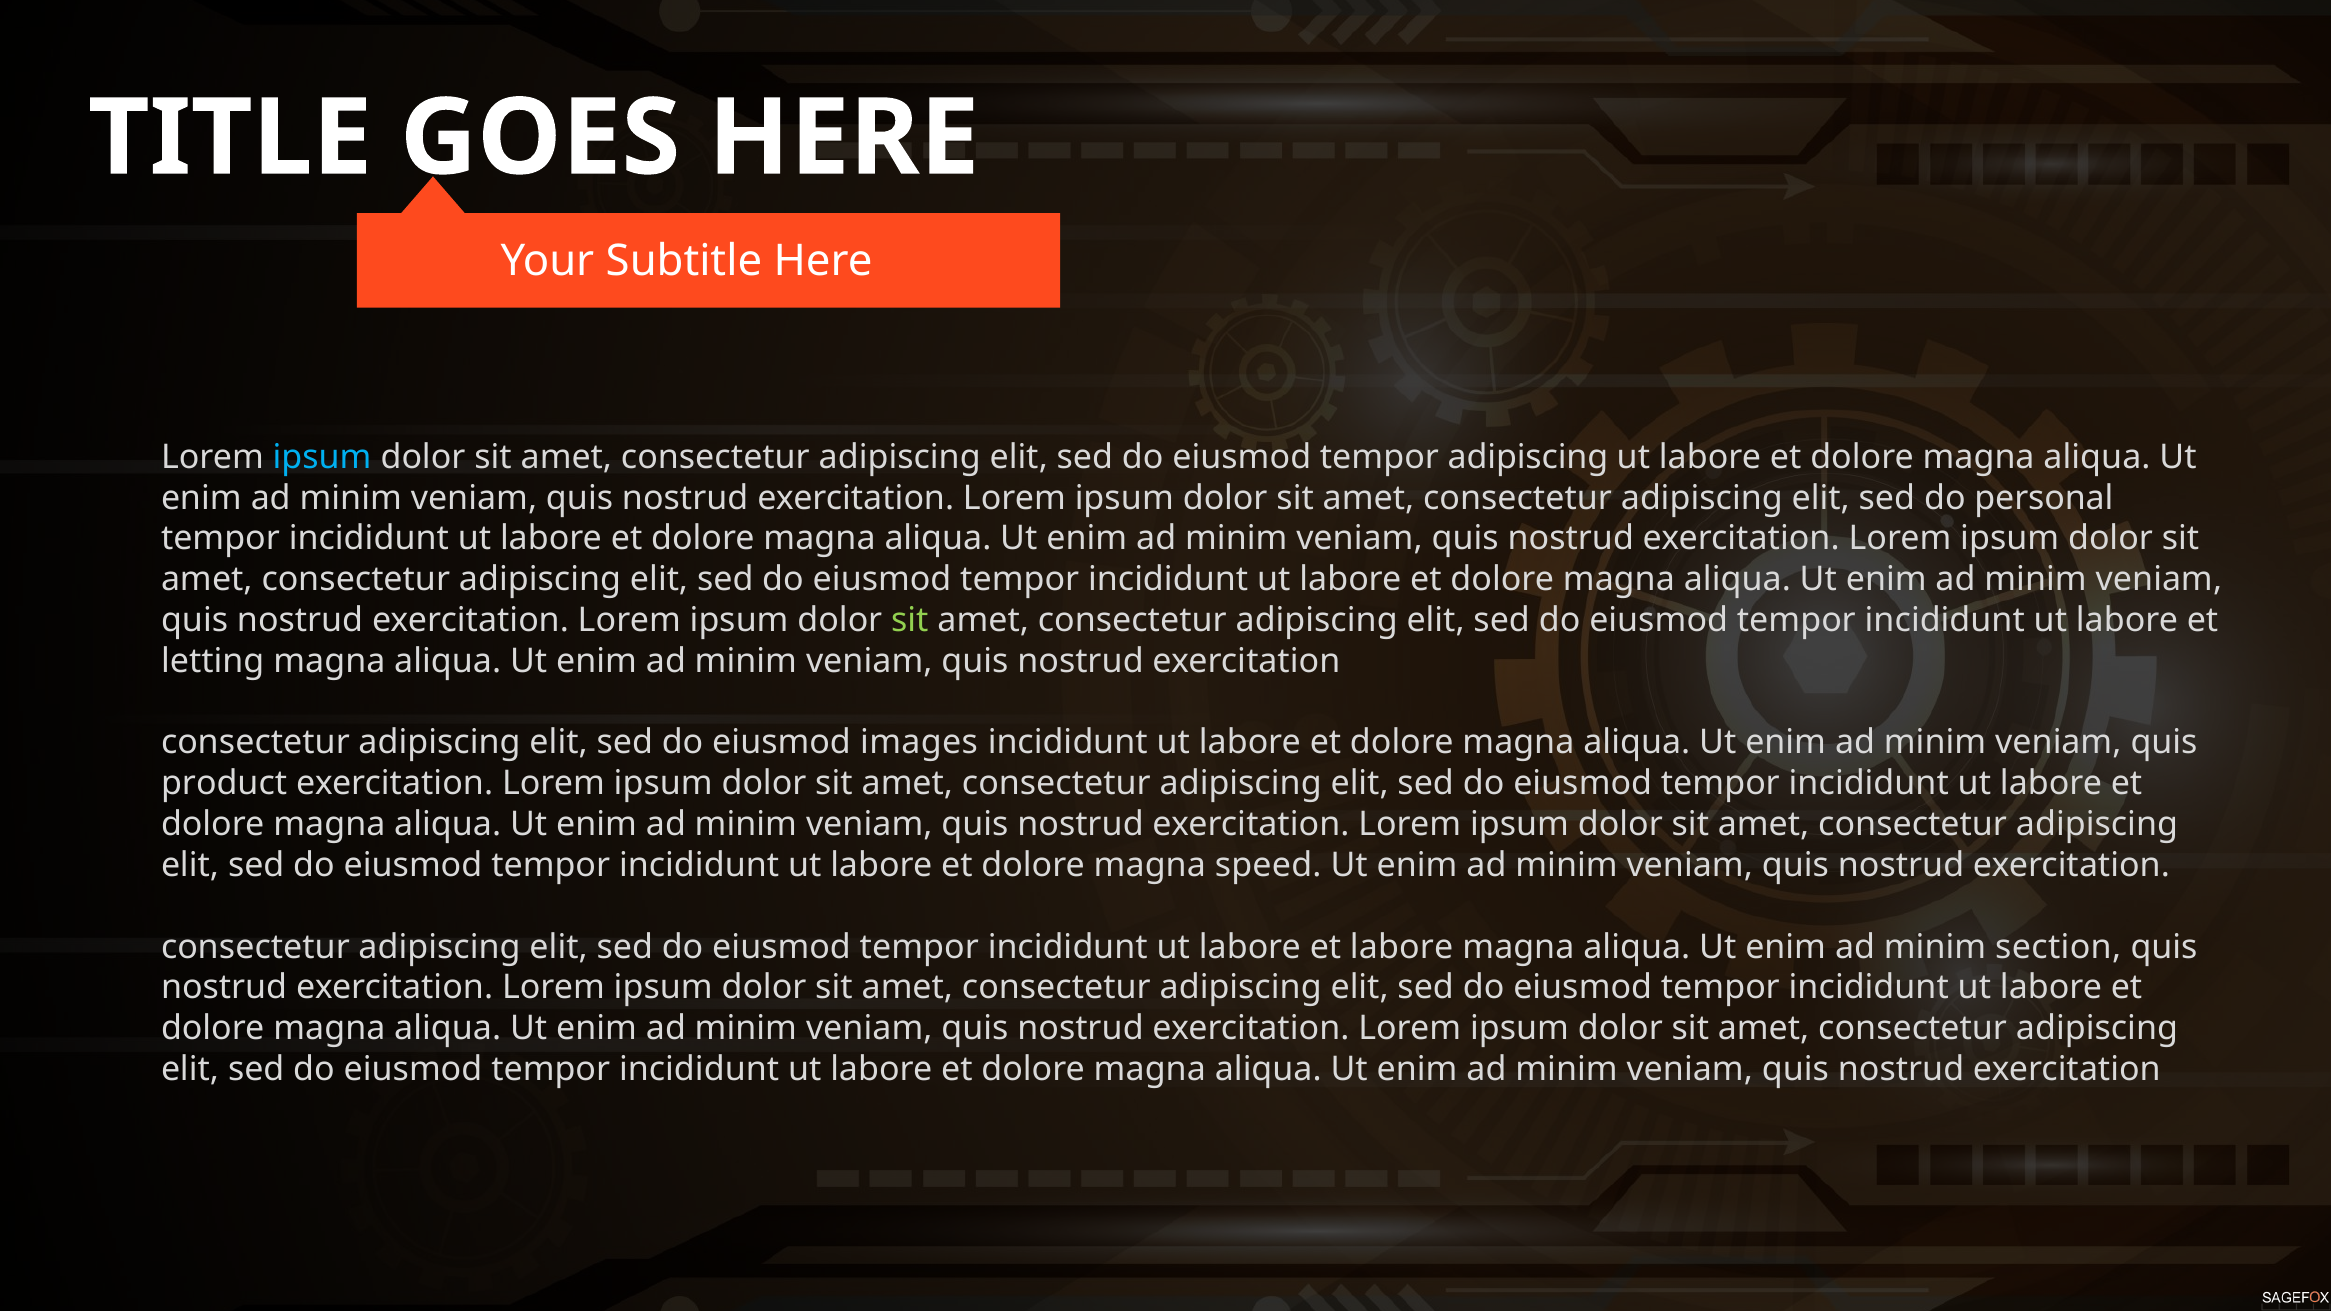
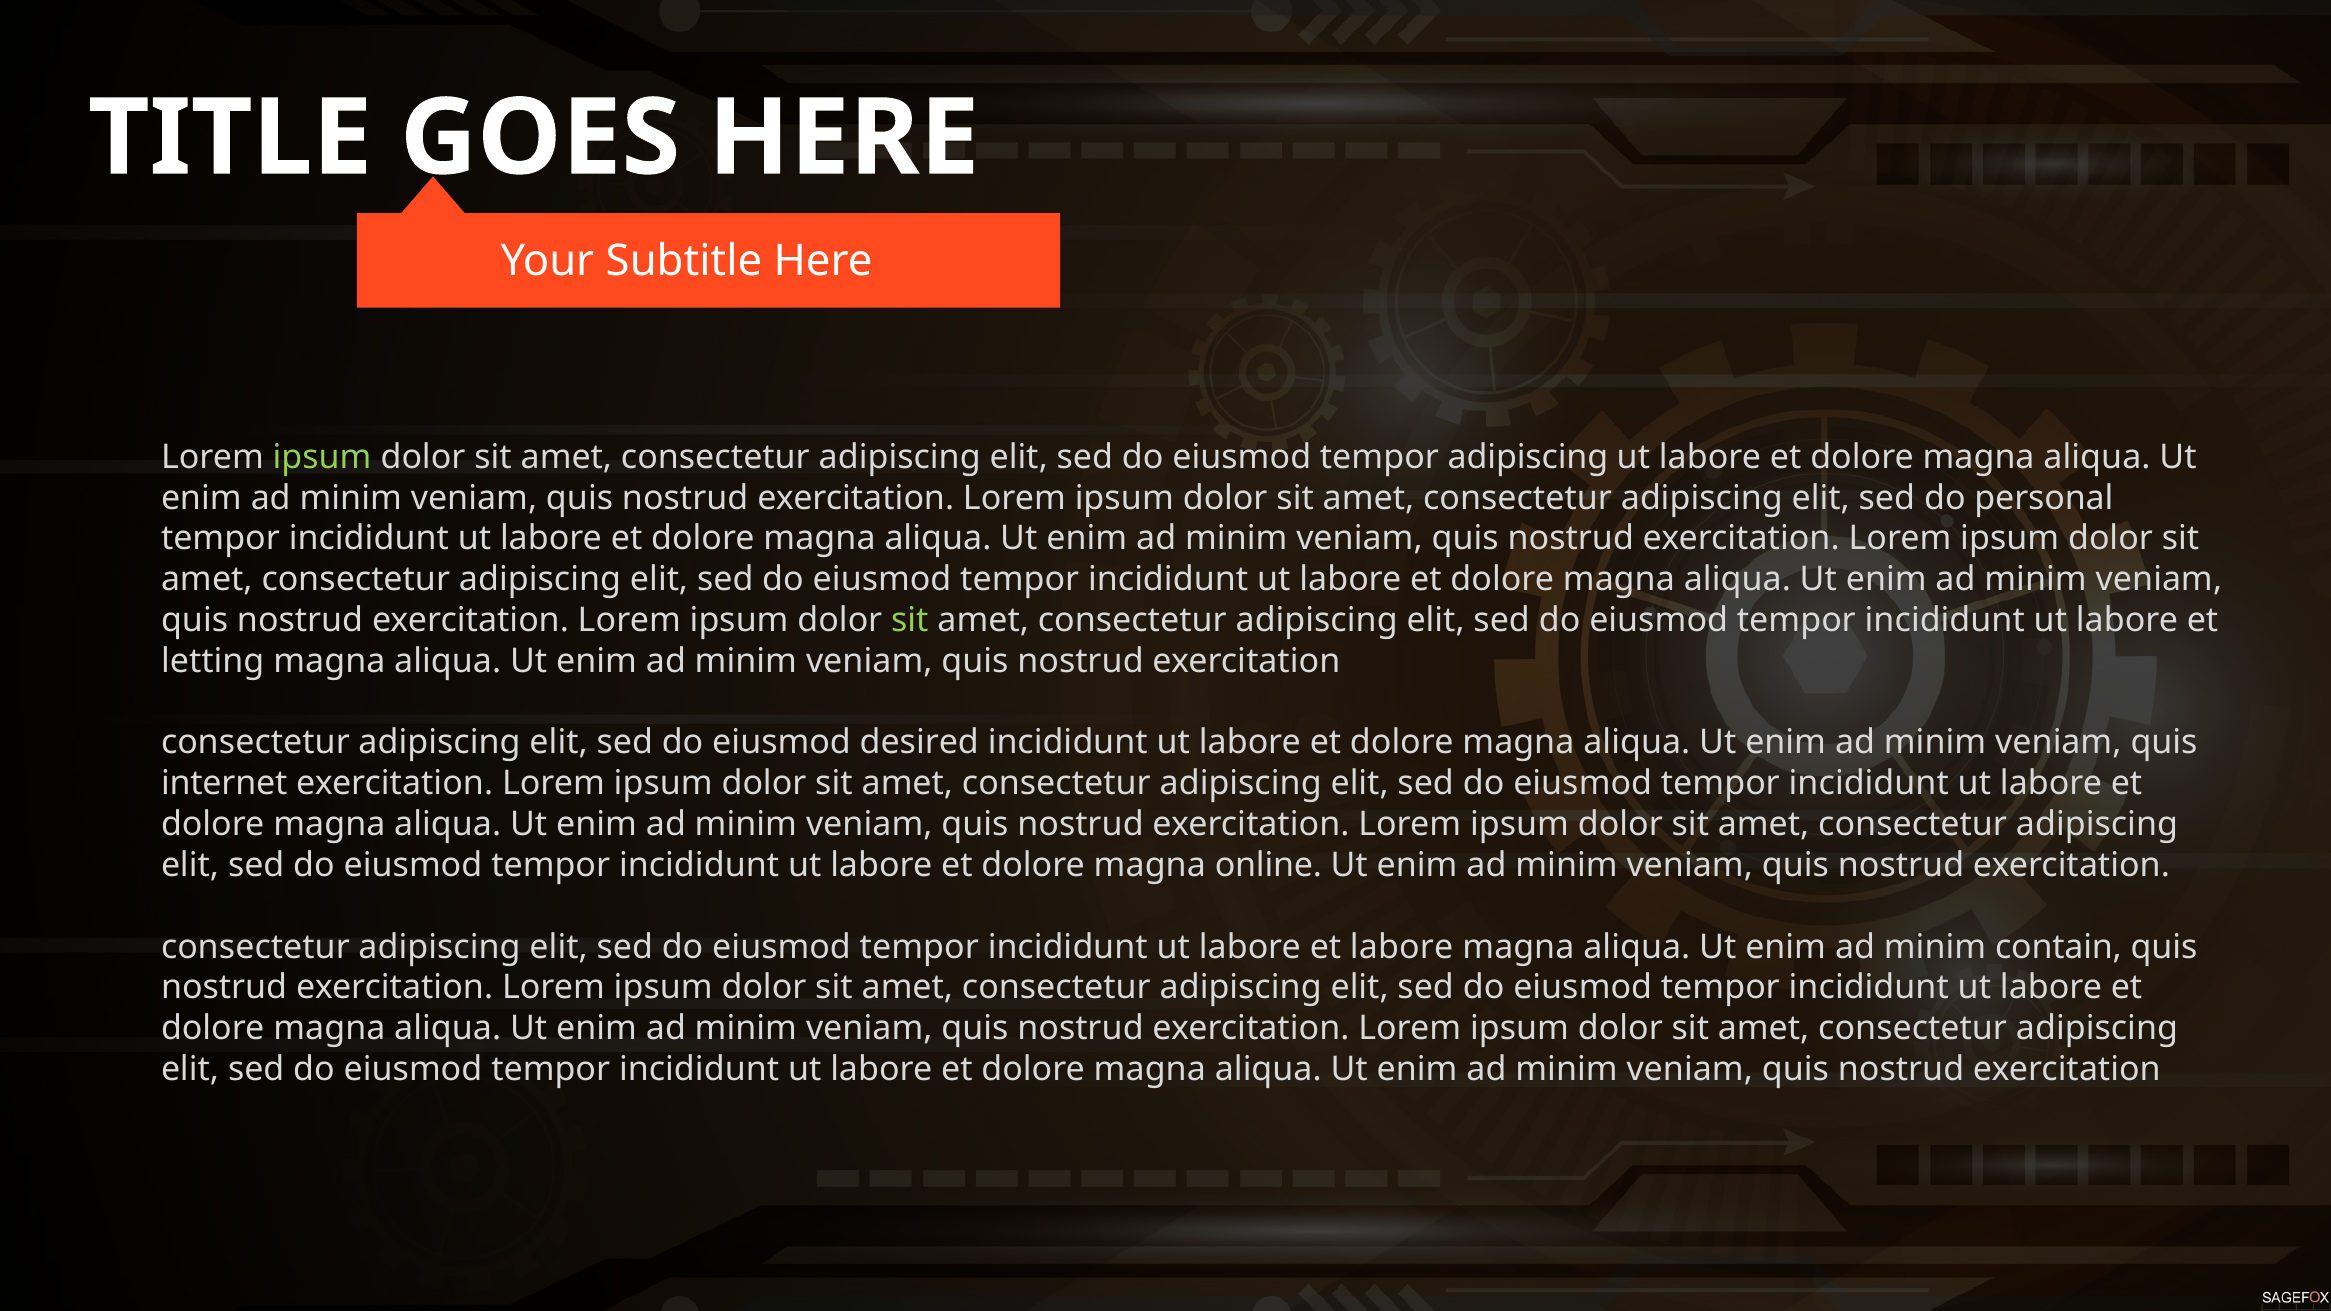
ipsum colour: light blue -> light green (322, 457)
images: images -> desired (919, 743)
product: product -> internet (224, 784)
speed: speed -> online (1268, 865)
section: section -> contain (2058, 947)
